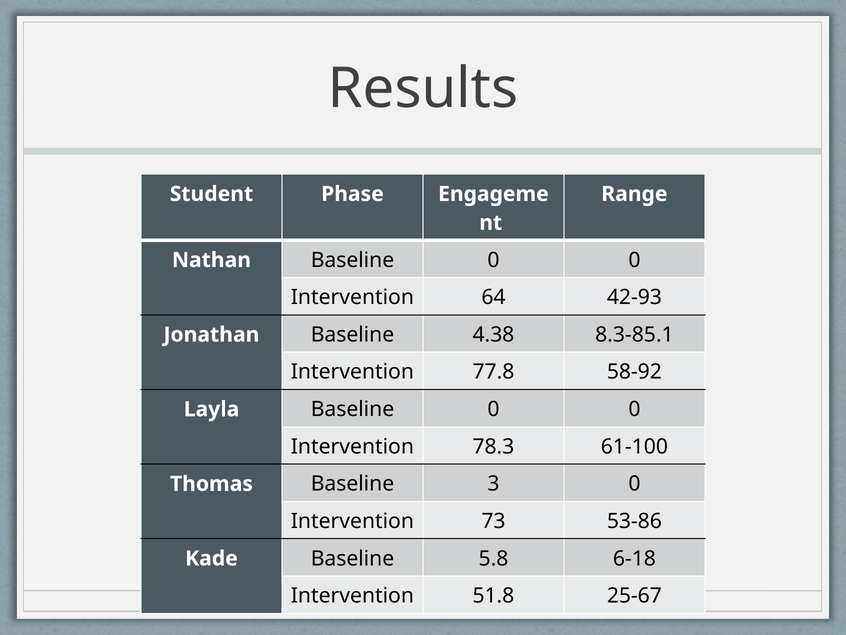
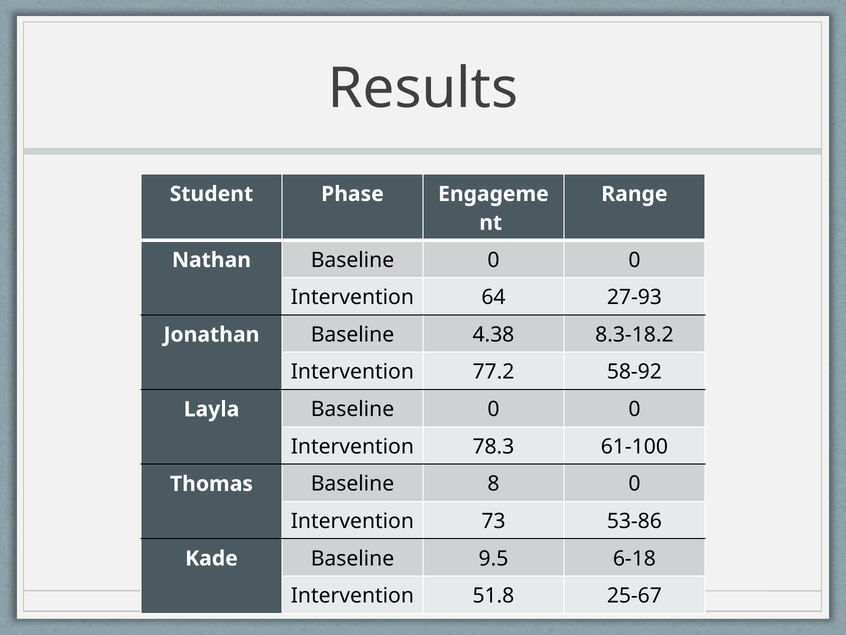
42-93: 42-93 -> 27-93 (634, 297)
8.3-85.1: 8.3-85.1 -> 8.3-18.2 (634, 334)
77.8: 77.8 -> 77.2 (493, 372)
3: 3 -> 8 (494, 484)
5.8: 5.8 -> 9.5 (494, 558)
